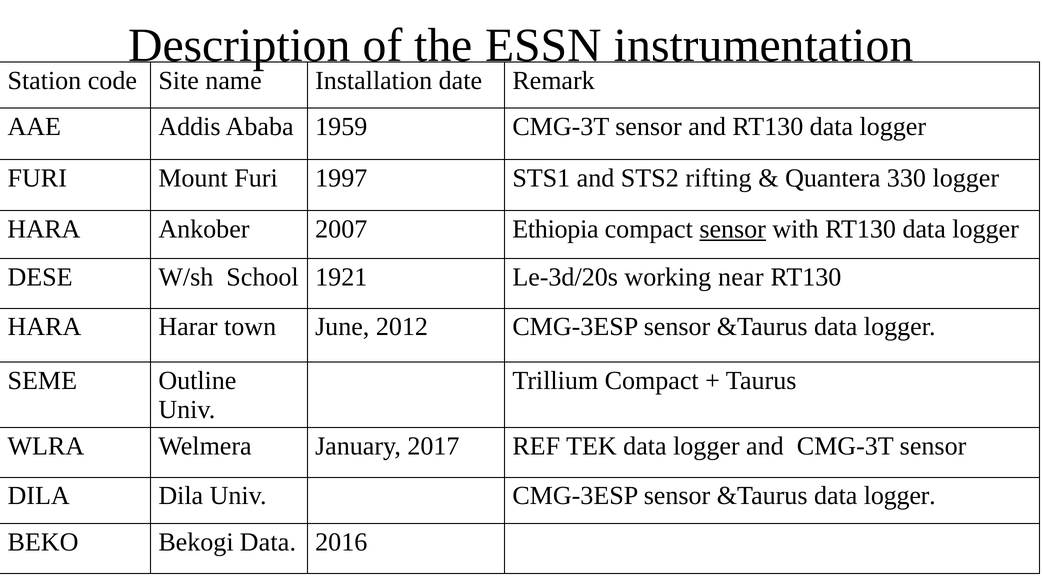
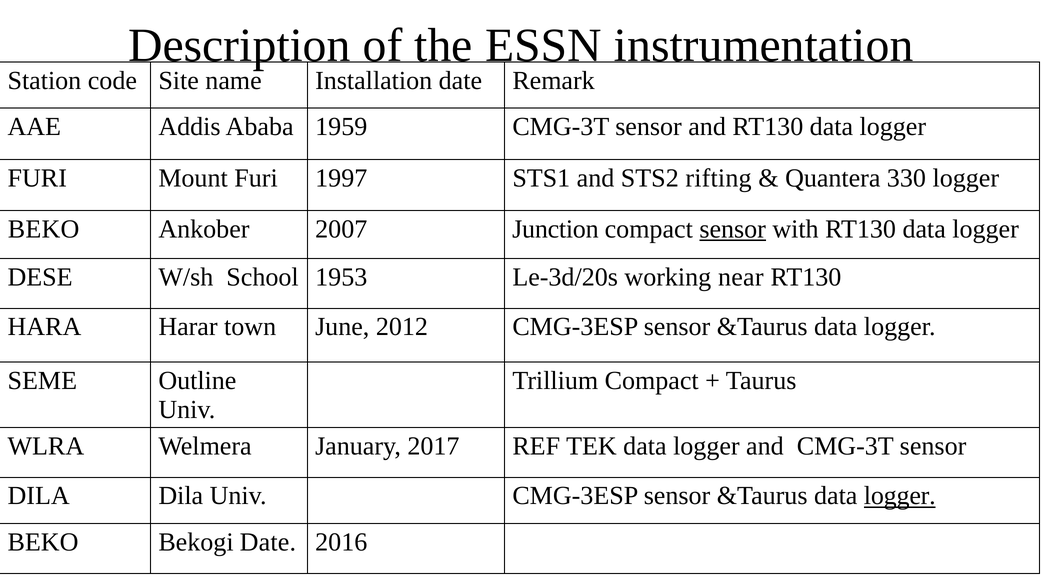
HARA: HARA -> BEKO (44, 229)
Ethiopia: Ethiopia -> Junction (555, 229)
1921: 1921 -> 1953 (341, 277)
logger underline: none -> present (900, 496)
Bekogi Data: Data -> Date (268, 542)
